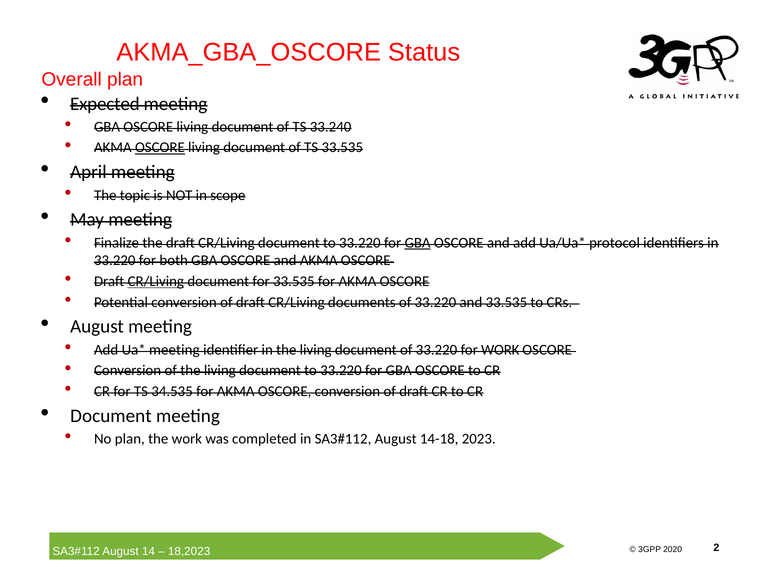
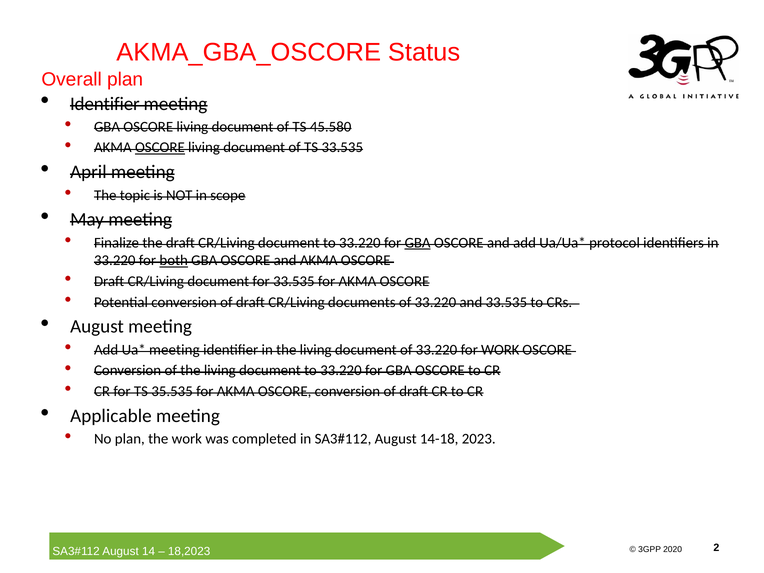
Expected: Expected -> Identifier (105, 104)
33.240: 33.240 -> 45.580 (331, 127)
both underline: none -> present (174, 261)
CR/Living underline: present -> none (156, 281)
34.535: 34.535 -> 35.535 (172, 391)
Document: Document -> Applicable (111, 416)
